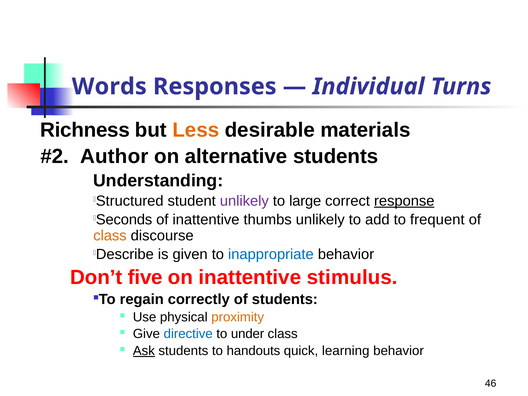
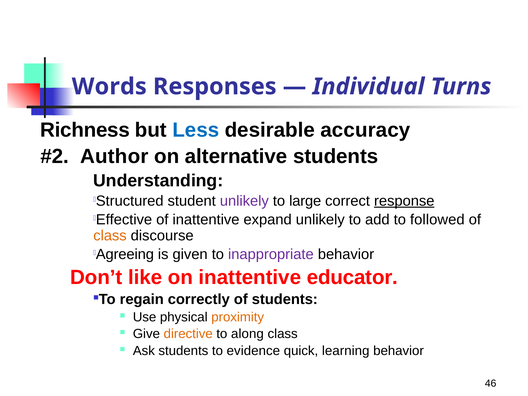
Less colour: orange -> blue (196, 130)
materials: materials -> accuracy (365, 130)
Seconds: Seconds -> Effective (124, 220)
thumbs: thumbs -> expand (268, 220)
frequent: frequent -> followed (437, 220)
Describe: Describe -> Agreeing (125, 254)
inappropriate colour: blue -> purple (271, 254)
five: five -> like (145, 277)
stimulus: stimulus -> educator (352, 277)
directive colour: blue -> orange (188, 334)
under: under -> along (247, 334)
Ask underline: present -> none (144, 351)
handouts: handouts -> evidence (253, 351)
